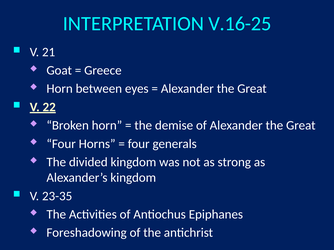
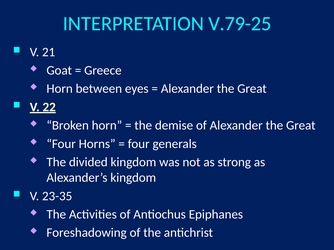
V.16-25: V.16-25 -> V.79-25 (240, 24)
